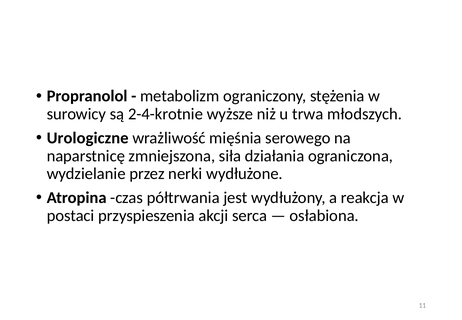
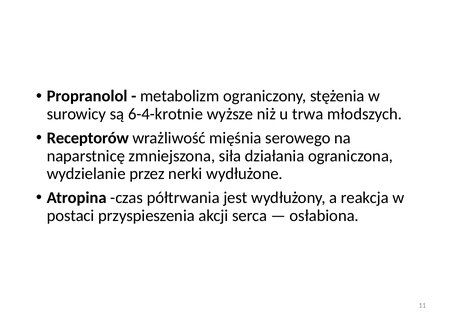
2-4-krotnie: 2-4-krotnie -> 6-4-krotnie (166, 114)
Urologiczne: Urologiczne -> Receptorów (88, 138)
